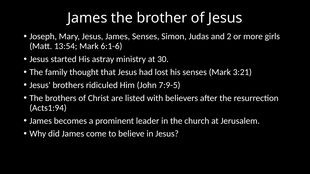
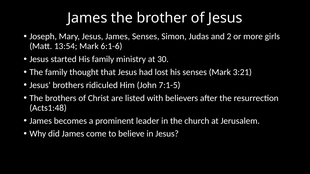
His astray: astray -> family (103, 59)
7:9-5: 7:9-5 -> 7:1-5 (169, 85)
Acts1:94: Acts1:94 -> Acts1:48 (48, 108)
